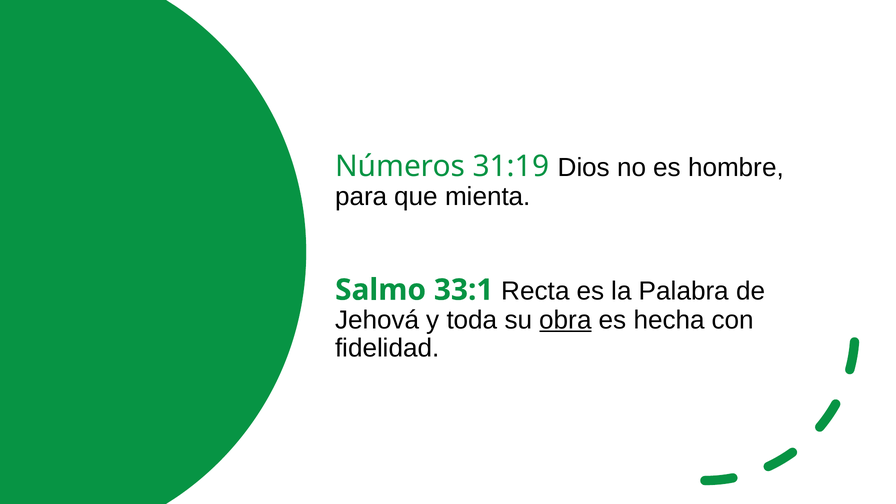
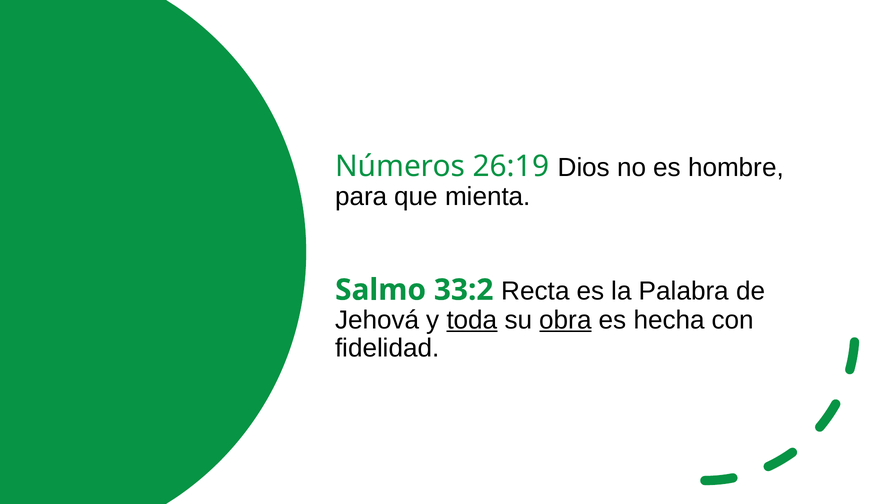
31:19: 31:19 -> 26:19 (511, 166)
33:1: 33:1 -> 33:2 (464, 290)
toda underline: none -> present (472, 320)
